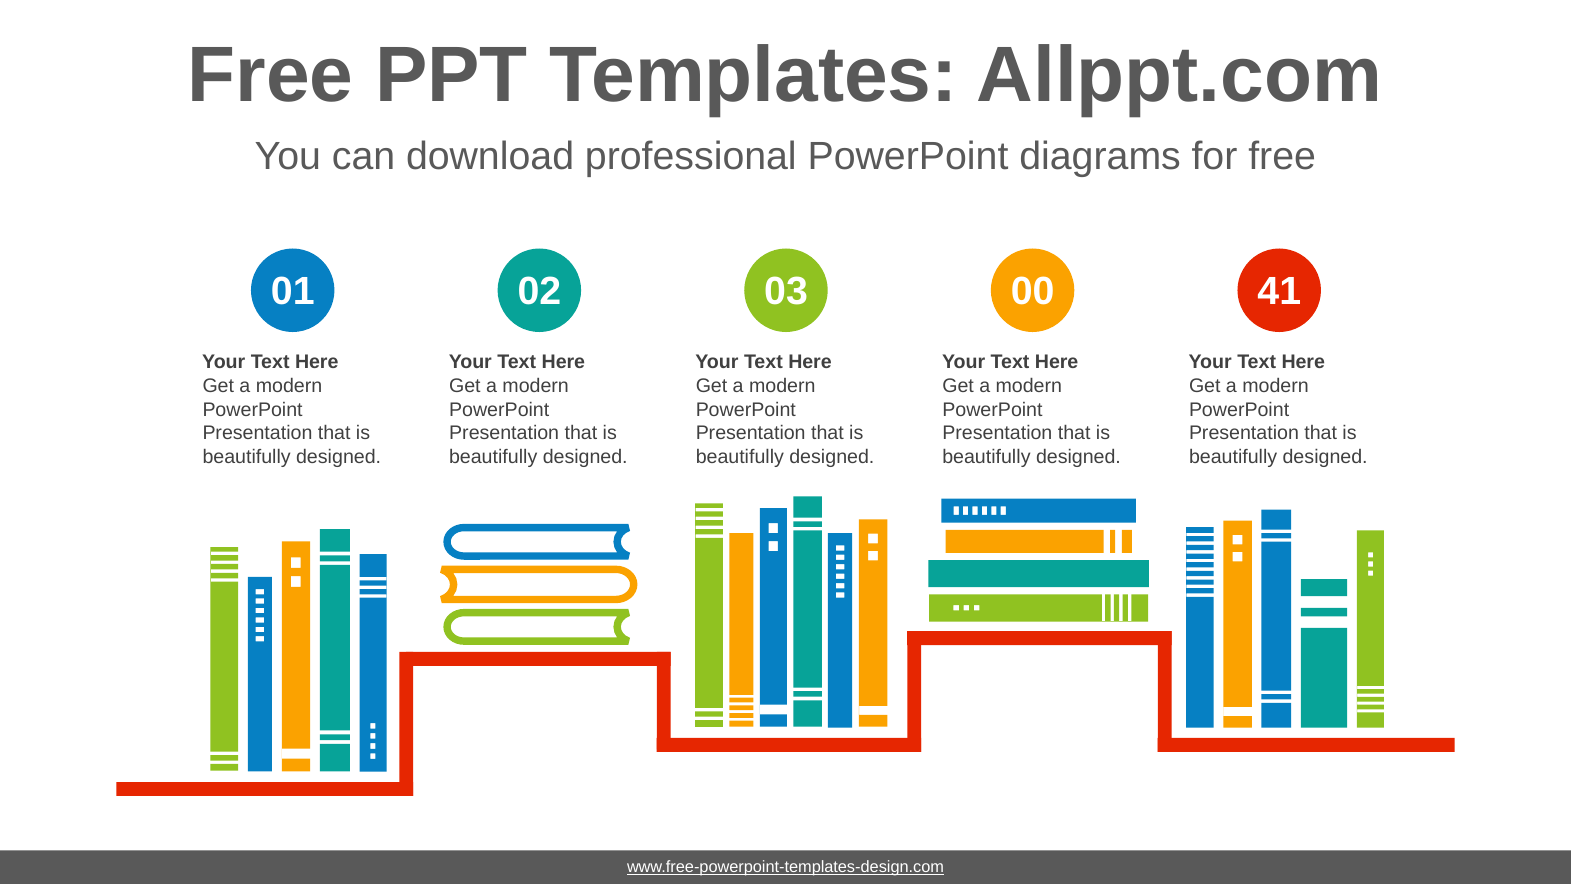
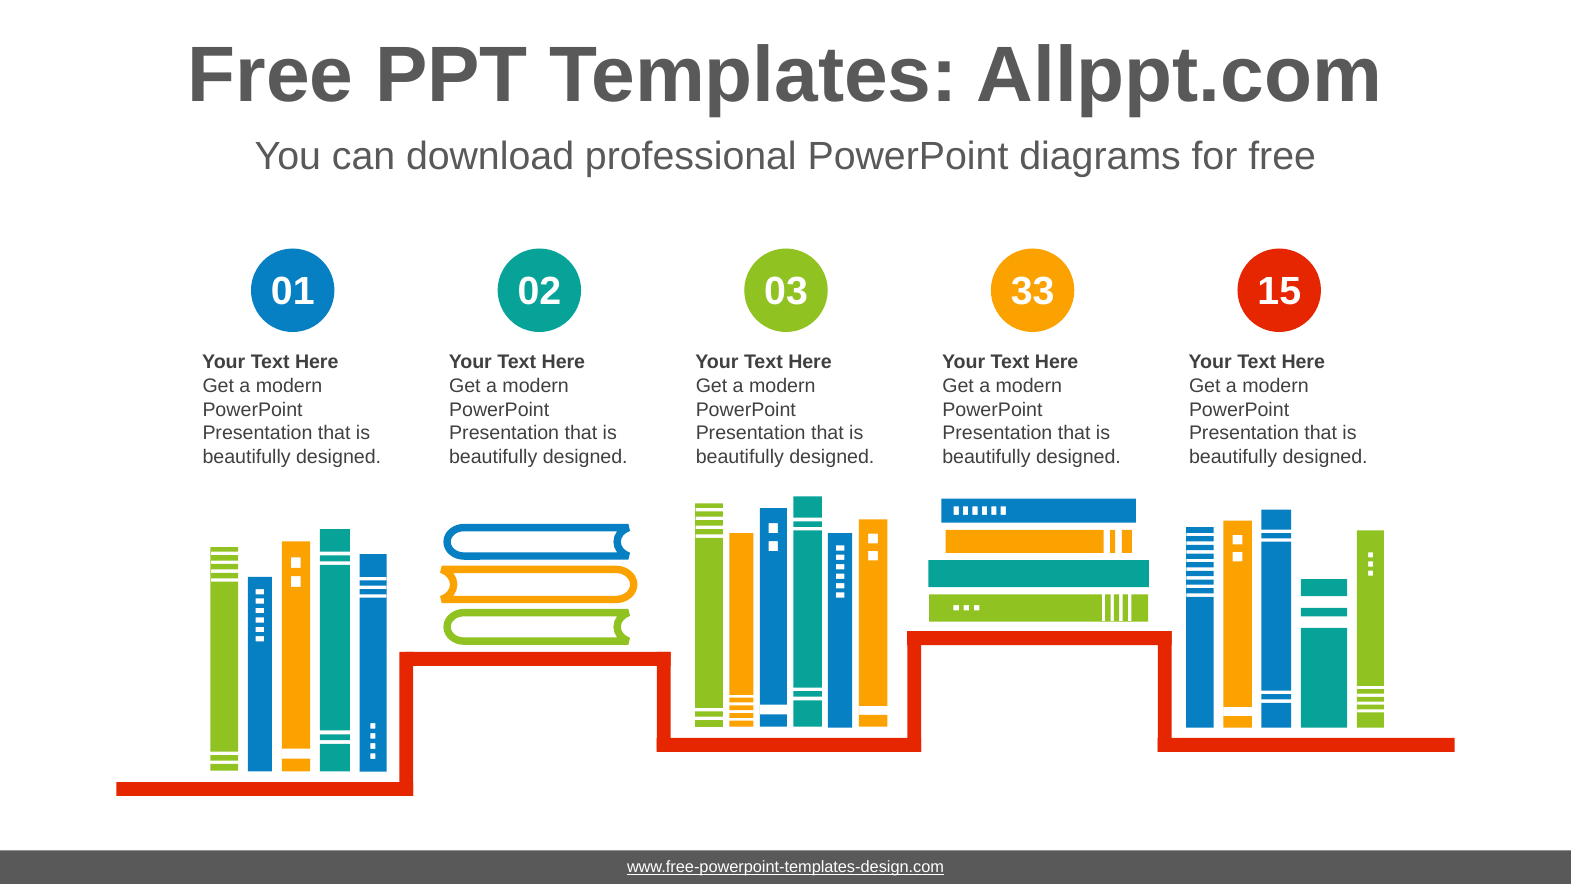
00: 00 -> 33 (1033, 291)
41: 41 -> 15 (1279, 291)
